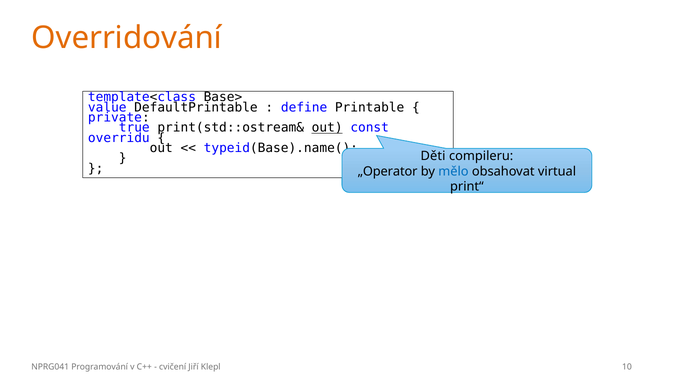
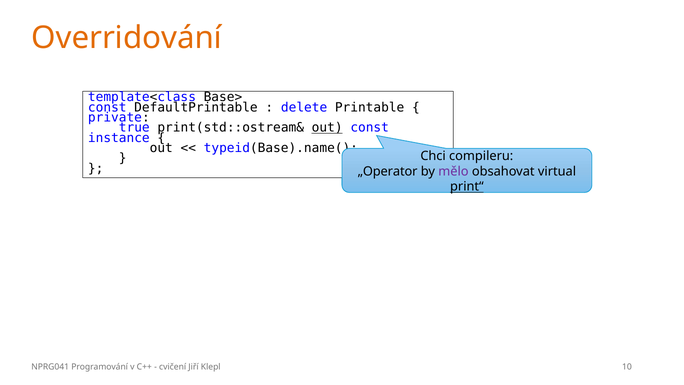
value: value -> const (107, 107)
define: define -> delete (304, 107)
overridu: overridu -> instance (119, 138)
Děti: Děti -> Chci (433, 156)
mělo colour: blue -> purple (453, 171)
print“ underline: none -> present (467, 187)
